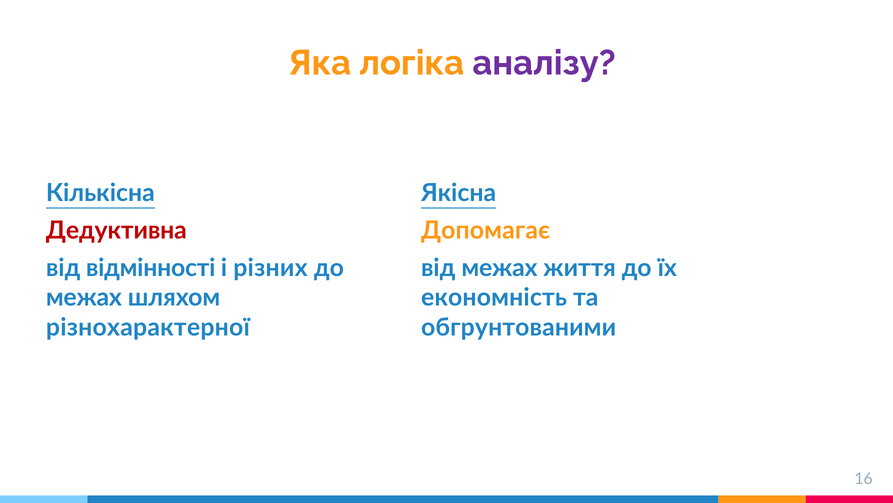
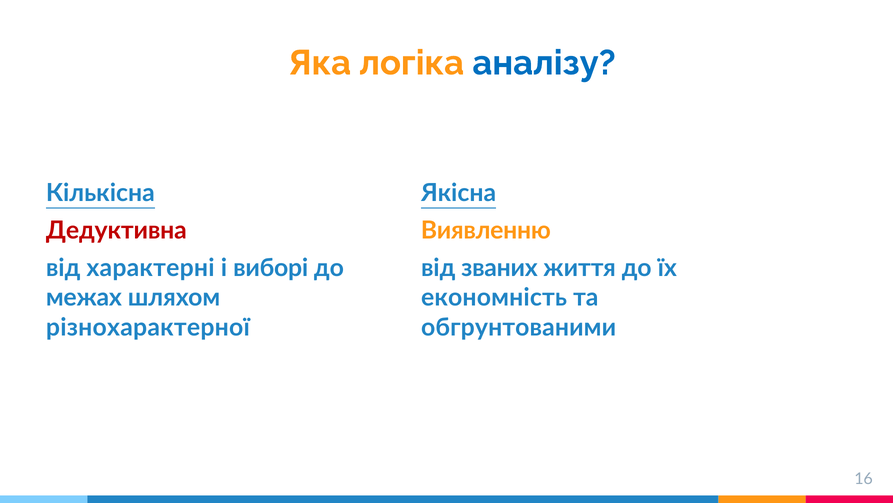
аналізу colour: purple -> blue (544, 63)
Допомагає: Допомагає -> Виявленню (486, 230)
відмінності: відмінності -> характерні (150, 267)
різних: різних -> виборі (271, 267)
від межах: межах -> званих (499, 267)
